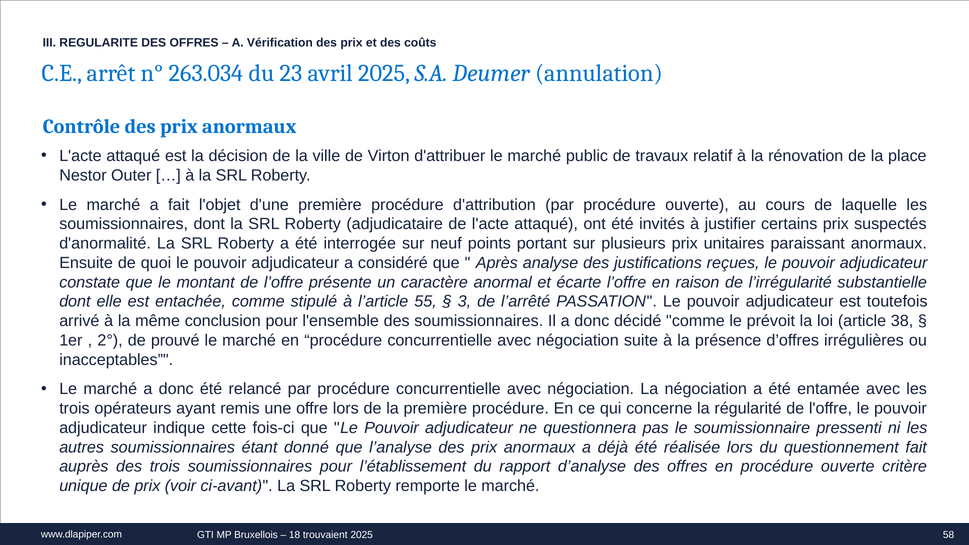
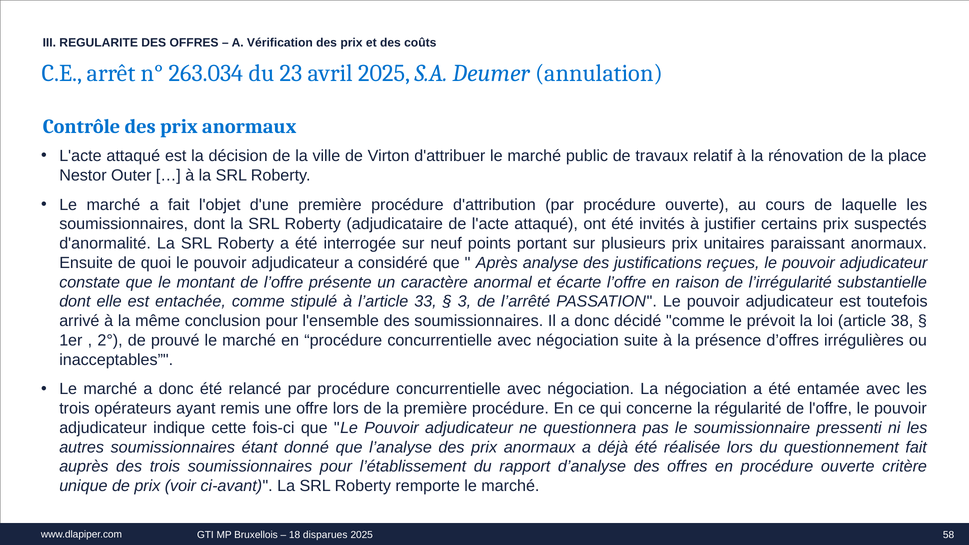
55: 55 -> 33 (426, 302)
trouvaient: trouvaient -> disparues (325, 535)
